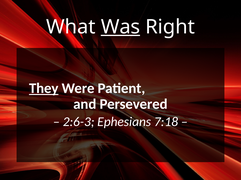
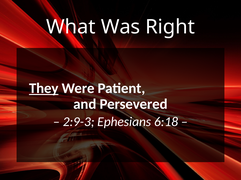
Was underline: present -> none (121, 27)
2:6-3: 2:6-3 -> 2:9-3 (79, 122)
7:18: 7:18 -> 6:18 (166, 122)
